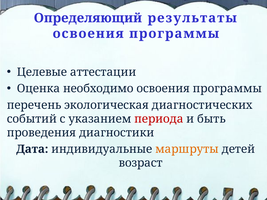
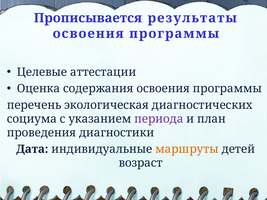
Определяющий: Определяющий -> Прописывается (88, 18)
необходимо: необходимо -> содержания (98, 89)
событий: событий -> социума (32, 119)
периода colour: red -> purple (159, 119)
быть: быть -> план (211, 119)
